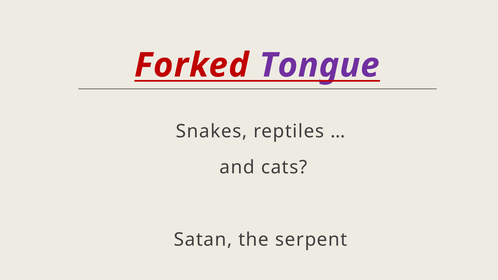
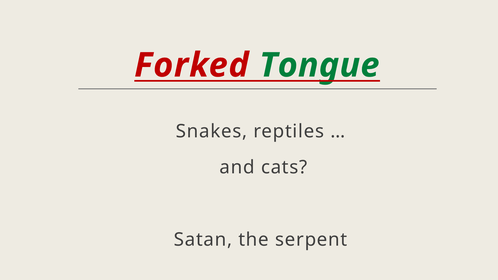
Tongue colour: purple -> green (319, 65)
